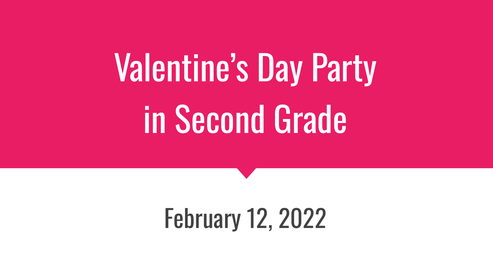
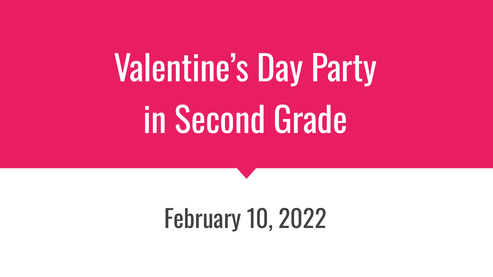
12: 12 -> 10 (260, 220)
